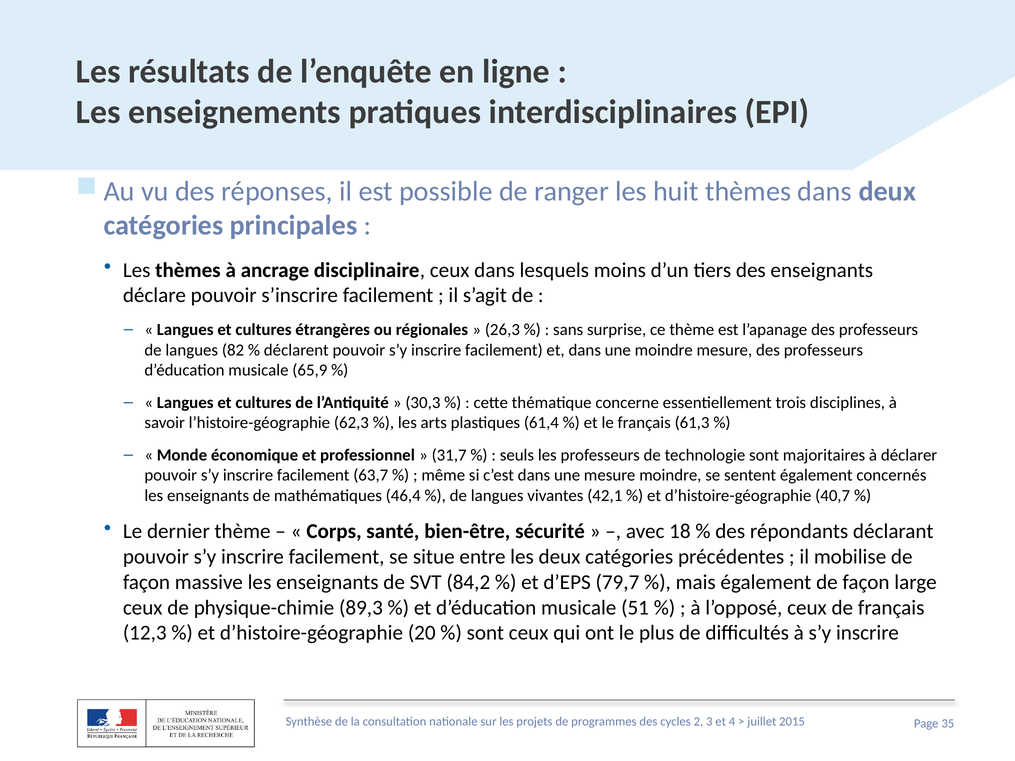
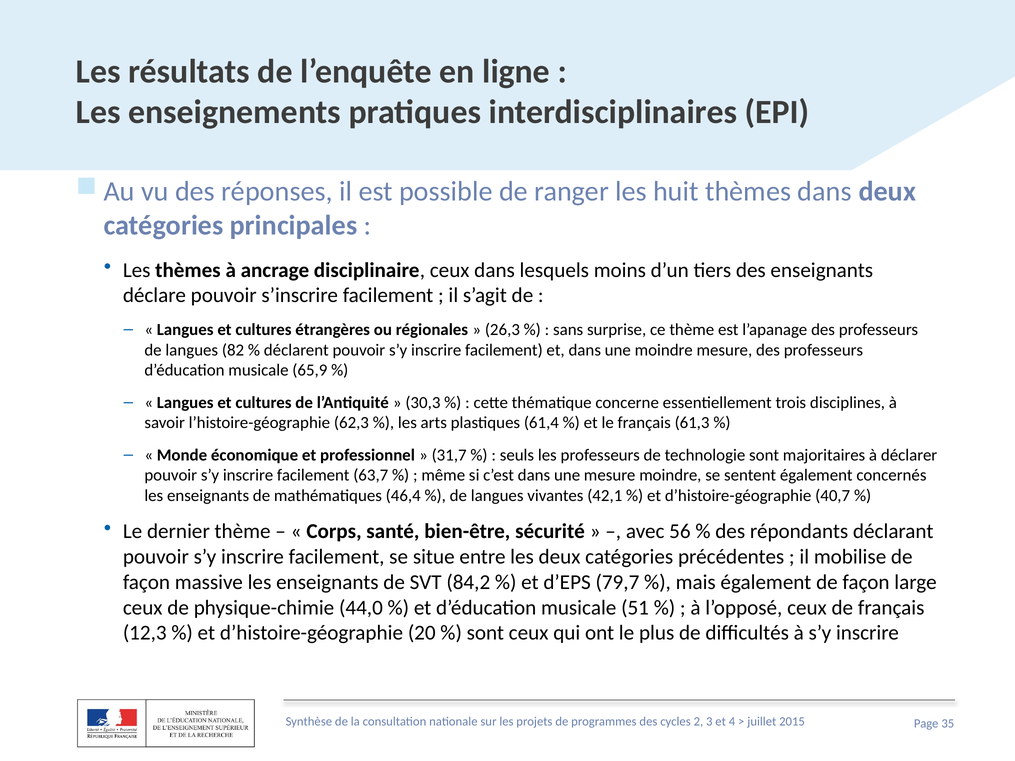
18: 18 -> 56 (680, 532)
89,3: 89,3 -> 44,0 (361, 608)
